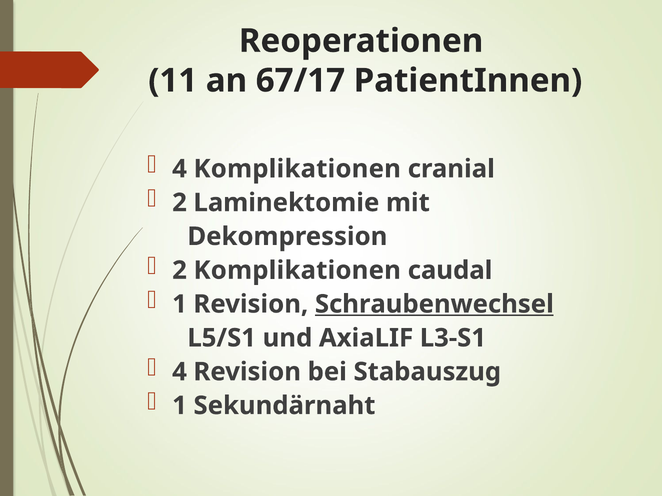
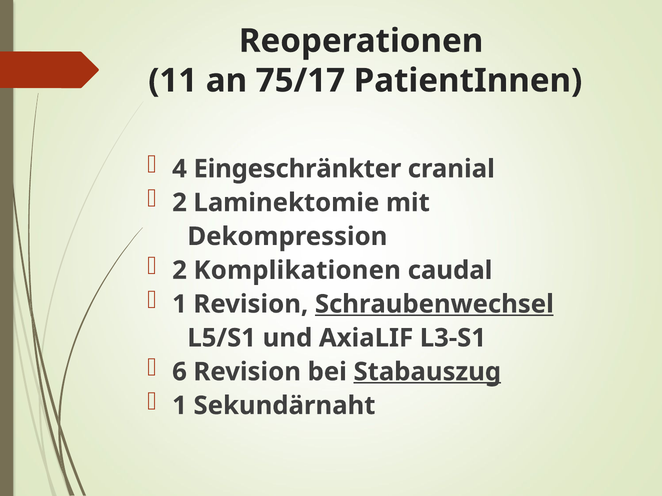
67/17: 67/17 -> 75/17 (300, 81)
4 Komplikationen: Komplikationen -> Eingeschränkter (297, 169)
4: 4 -> 6 (180, 372)
Stabauszug underline: none -> present (427, 372)
